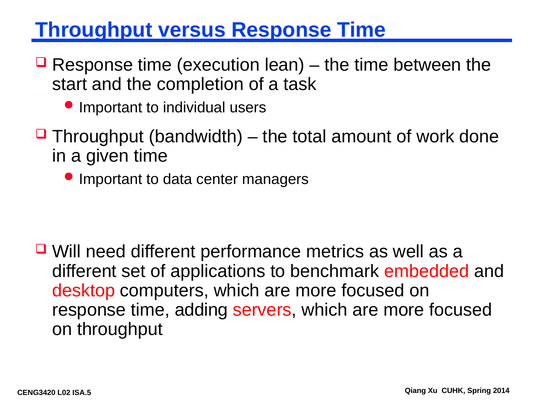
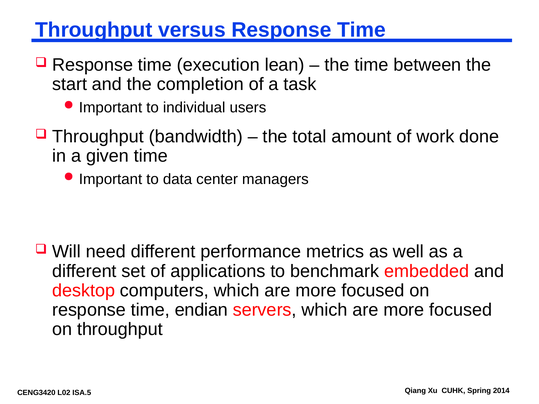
adding: adding -> endian (201, 310)
